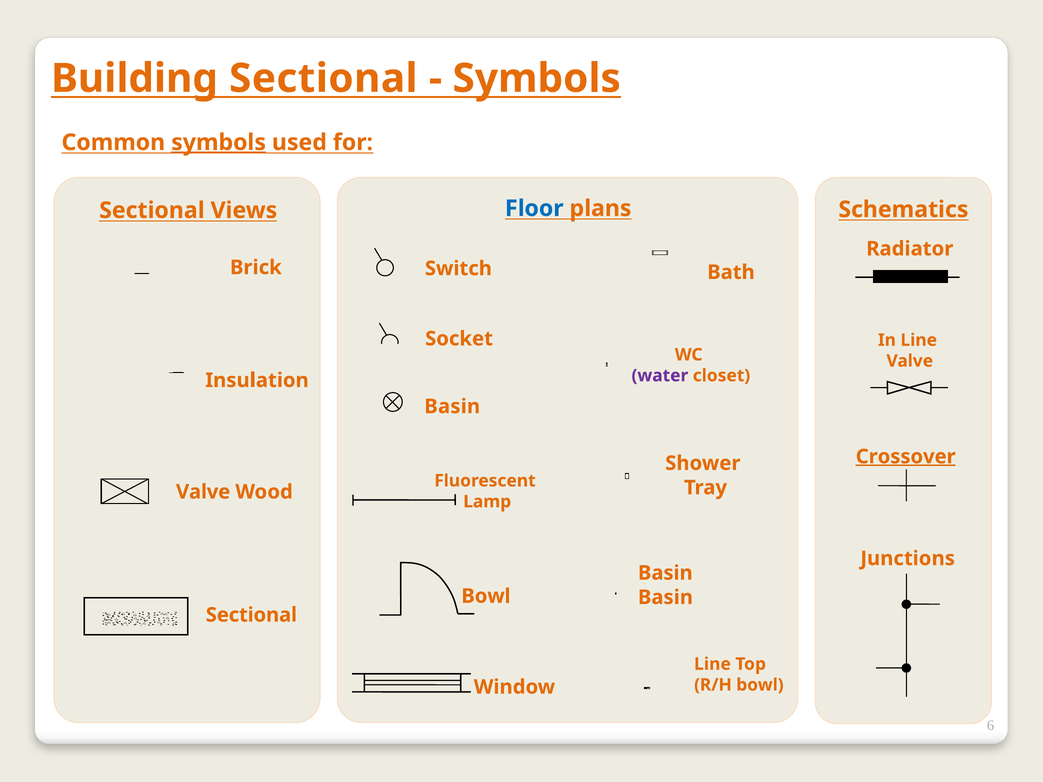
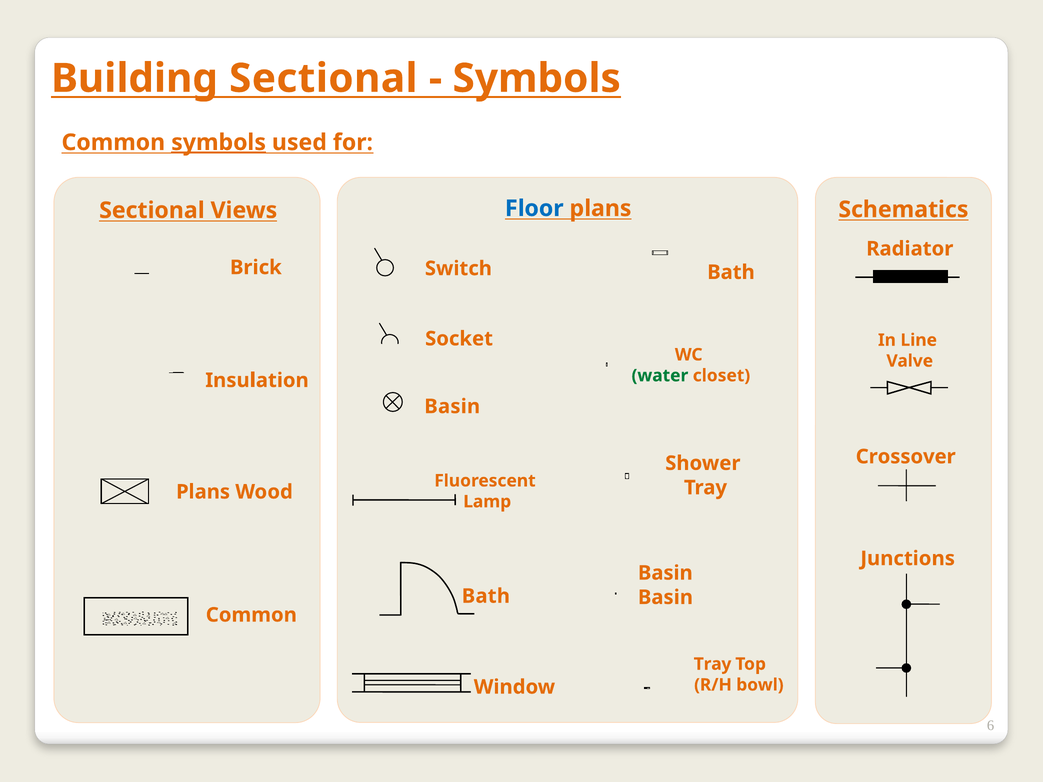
water colour: purple -> green (660, 376)
Crossover underline: present -> none (906, 457)
Valve: Valve -> Plans (203, 492)
Bowl: Bowl -> Bath (486, 596)
Sectional: Sectional -> Common (251, 615)
Line: Line -> Tray (713, 664)
